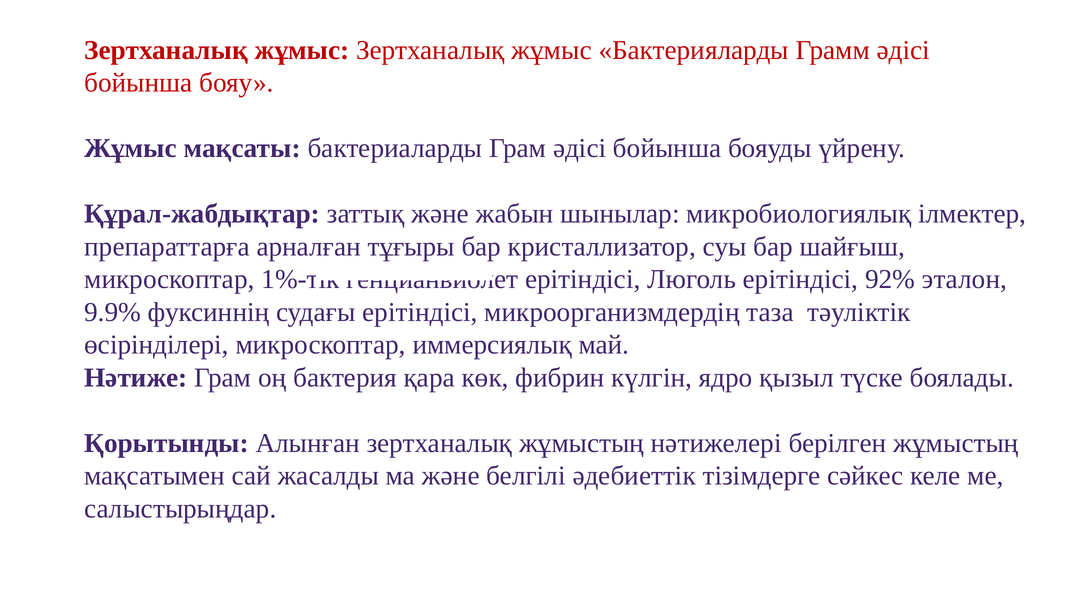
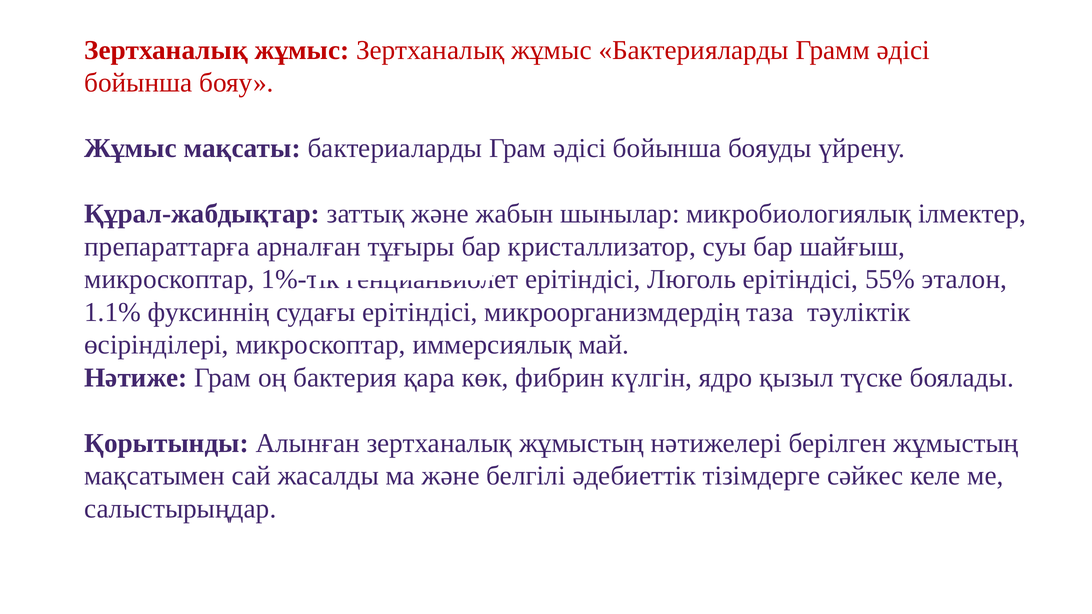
92%: 92% -> 55% (890, 280)
9.9%: 9.9% -> 1.1% (113, 312)
